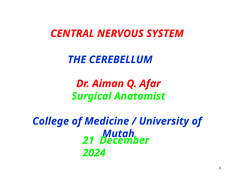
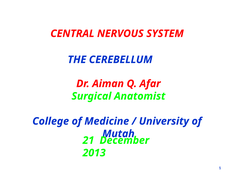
2024: 2024 -> 2013 (94, 153)
